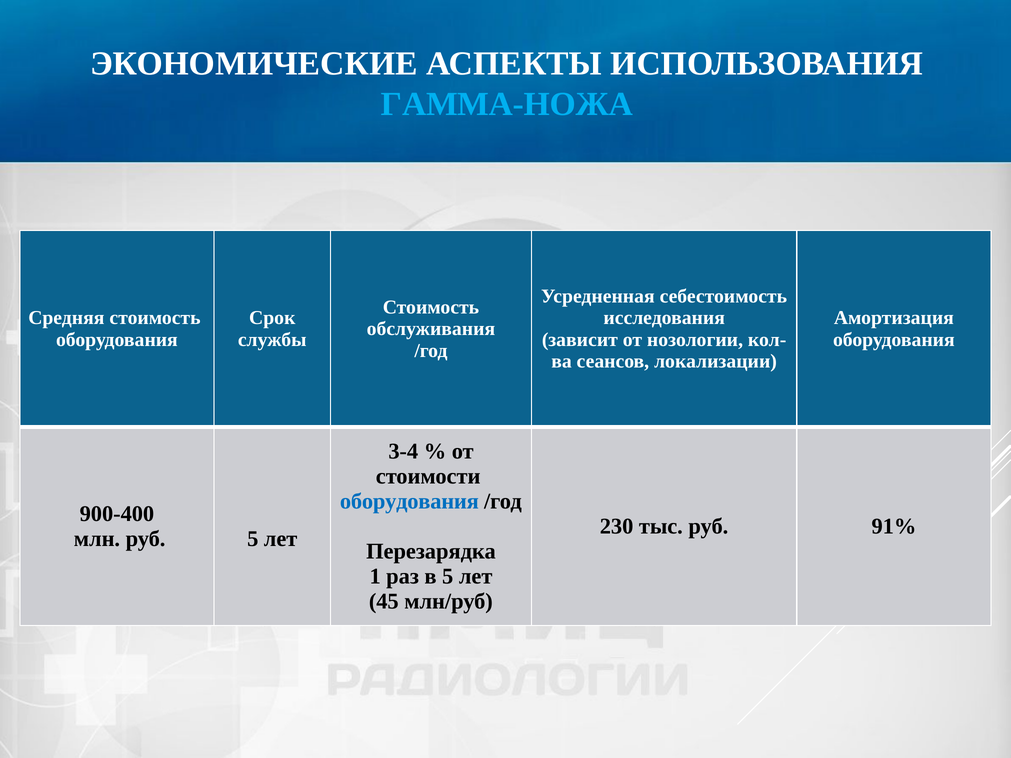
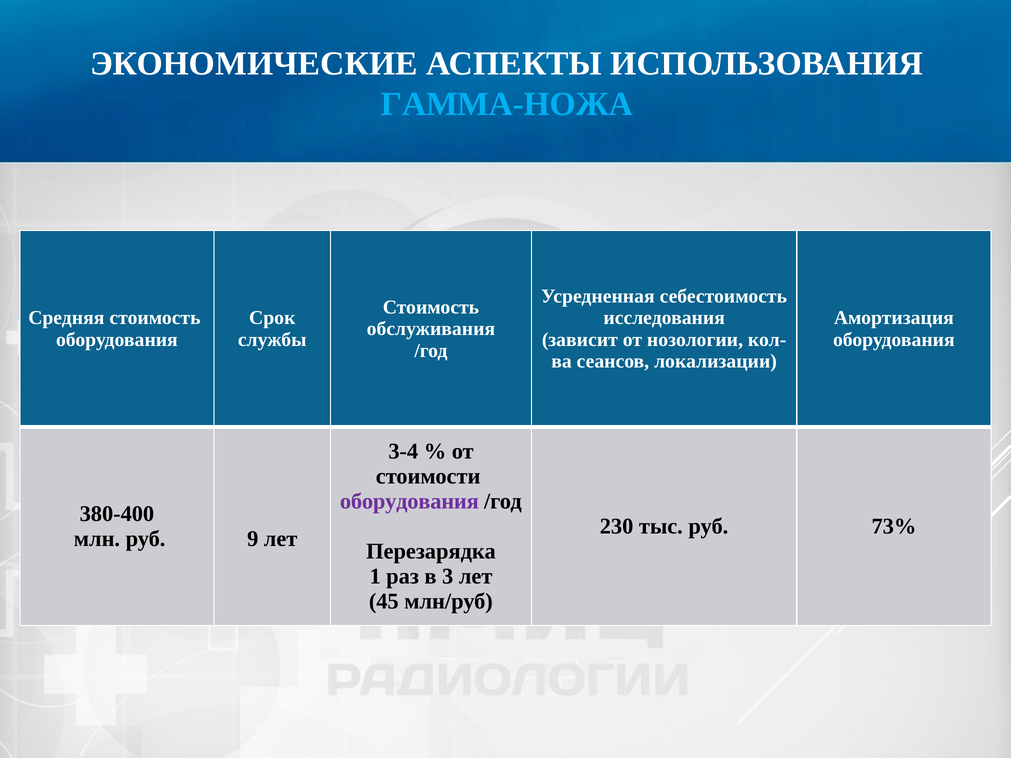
оборудования colour: blue -> purple (409, 502)
900-400: 900-400 -> 380-400 (117, 514)
91%: 91% -> 73% (894, 527)
руб 5: 5 -> 9 (253, 539)
в 5: 5 -> 3 (448, 577)
